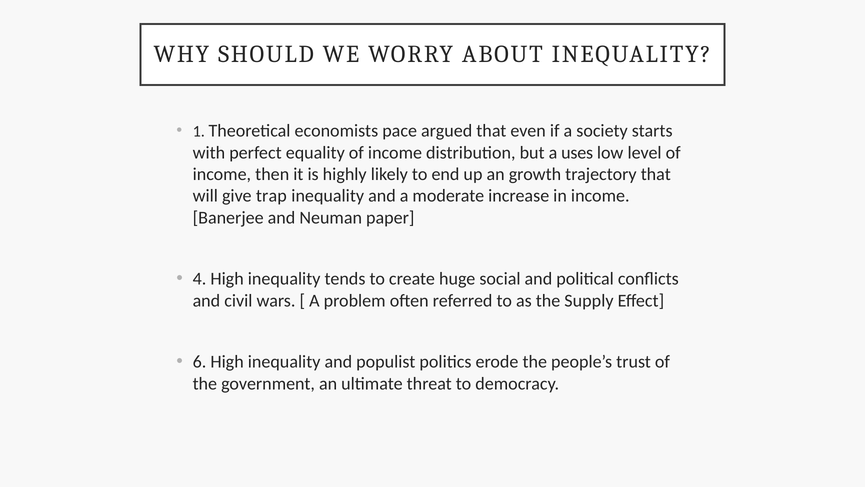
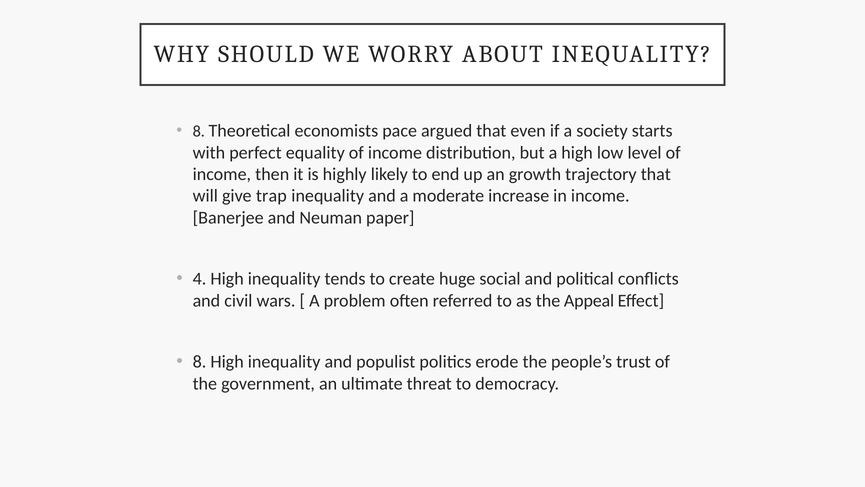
1: 1 -> 8 (199, 131)
a uses: uses -> high (577, 153)
Supply: Supply -> Appeal (589, 300)
6: 6 -> 8 (199, 362)
